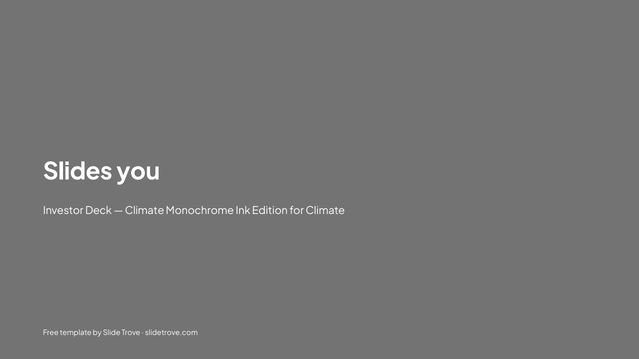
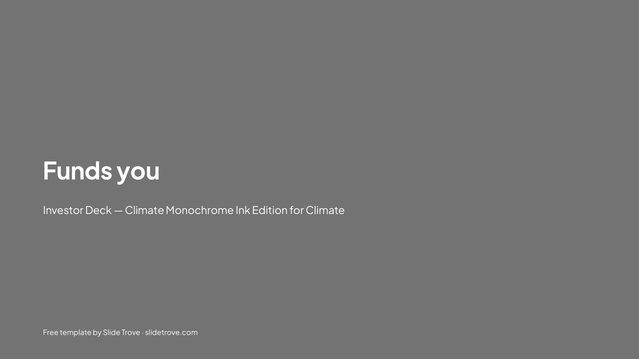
Slides: Slides -> Funds (78, 172)
